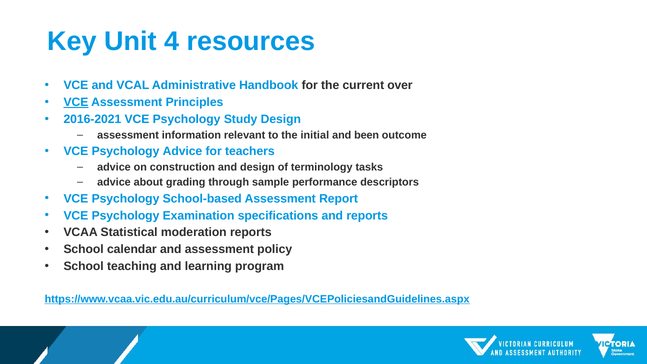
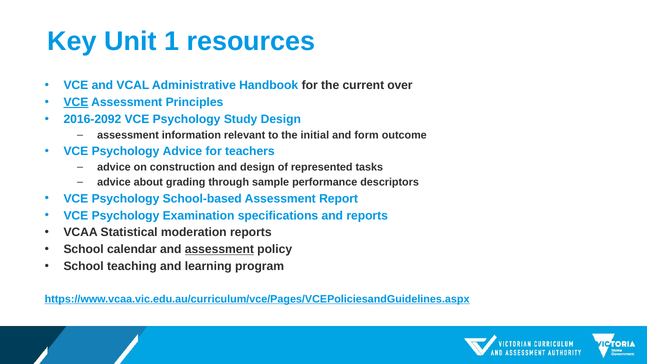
4: 4 -> 1 (172, 41)
2016-2021: 2016-2021 -> 2016-2092 (92, 119)
been: been -> form (367, 135)
terminology: terminology -> represented (322, 167)
assessment underline: none -> present (219, 249)
